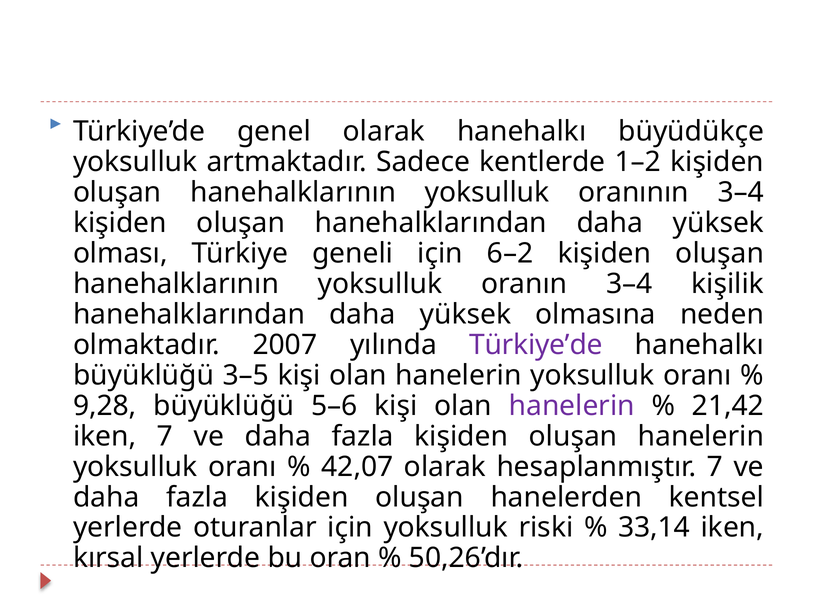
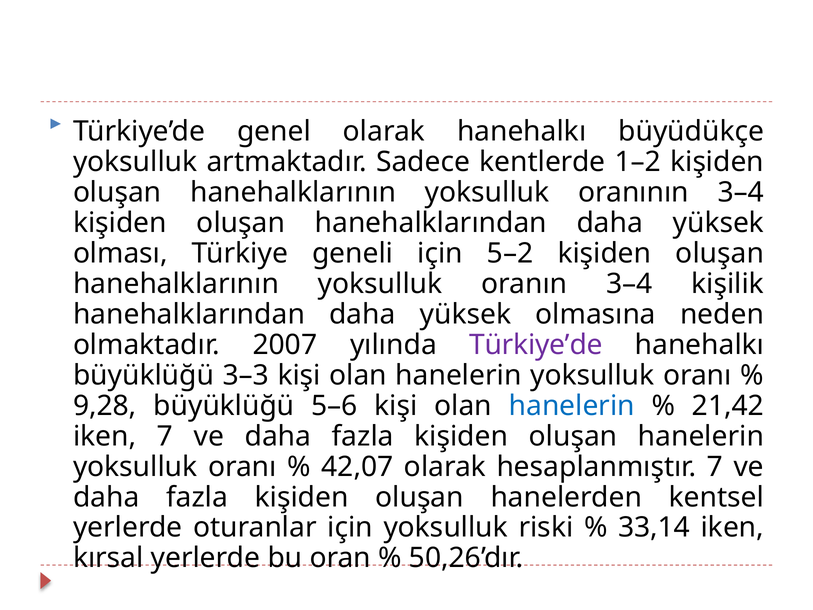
6–2: 6–2 -> 5–2 (510, 253)
3–5: 3–5 -> 3–3 (246, 375)
hanelerin colour: purple -> blue (572, 406)
